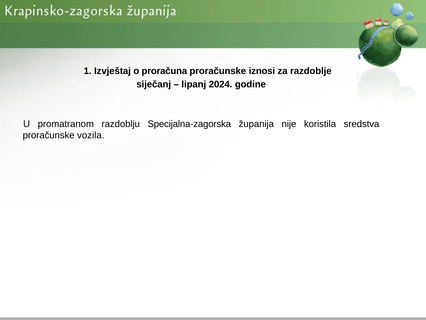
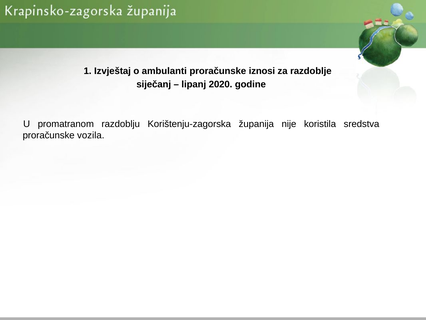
proračuna: proračuna -> ambulanti (164, 71)
2024: 2024 -> 2020 (221, 84)
Specijalna-zagorska: Specijalna-zagorska -> Korištenju-zagorska (189, 124)
